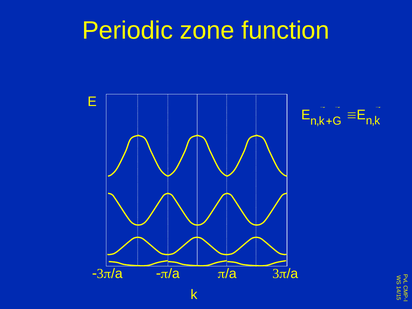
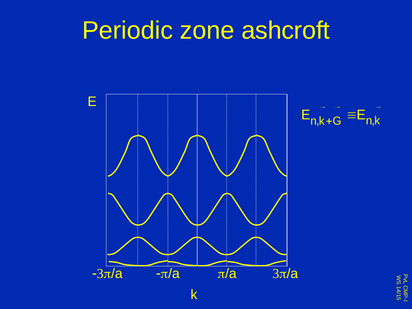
function: function -> ashcroft (286, 30)
